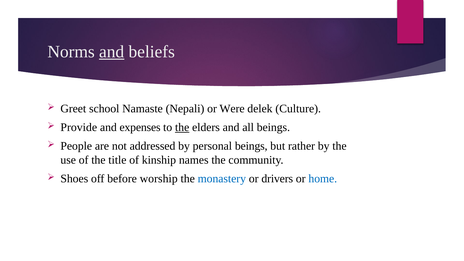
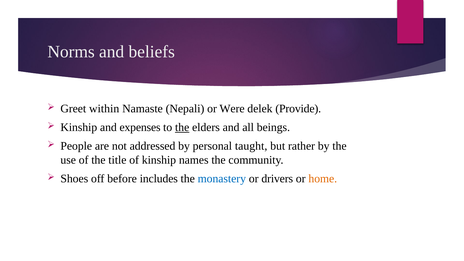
and underline: present -> none (112, 52)
school: school -> within (104, 109)
Culture: Culture -> Provide (298, 109)
Provide: Provide -> Kinship (79, 127)
personal beings: beings -> taught (251, 146)
worship: worship -> includes (159, 179)
home colour: blue -> orange (323, 179)
